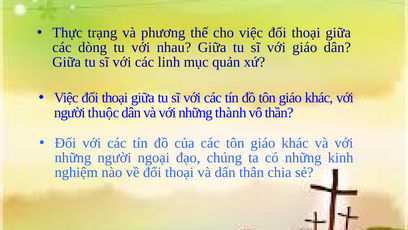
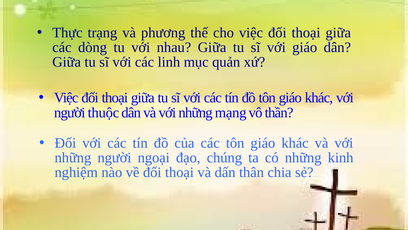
thành: thành -> mạng (231, 112)
